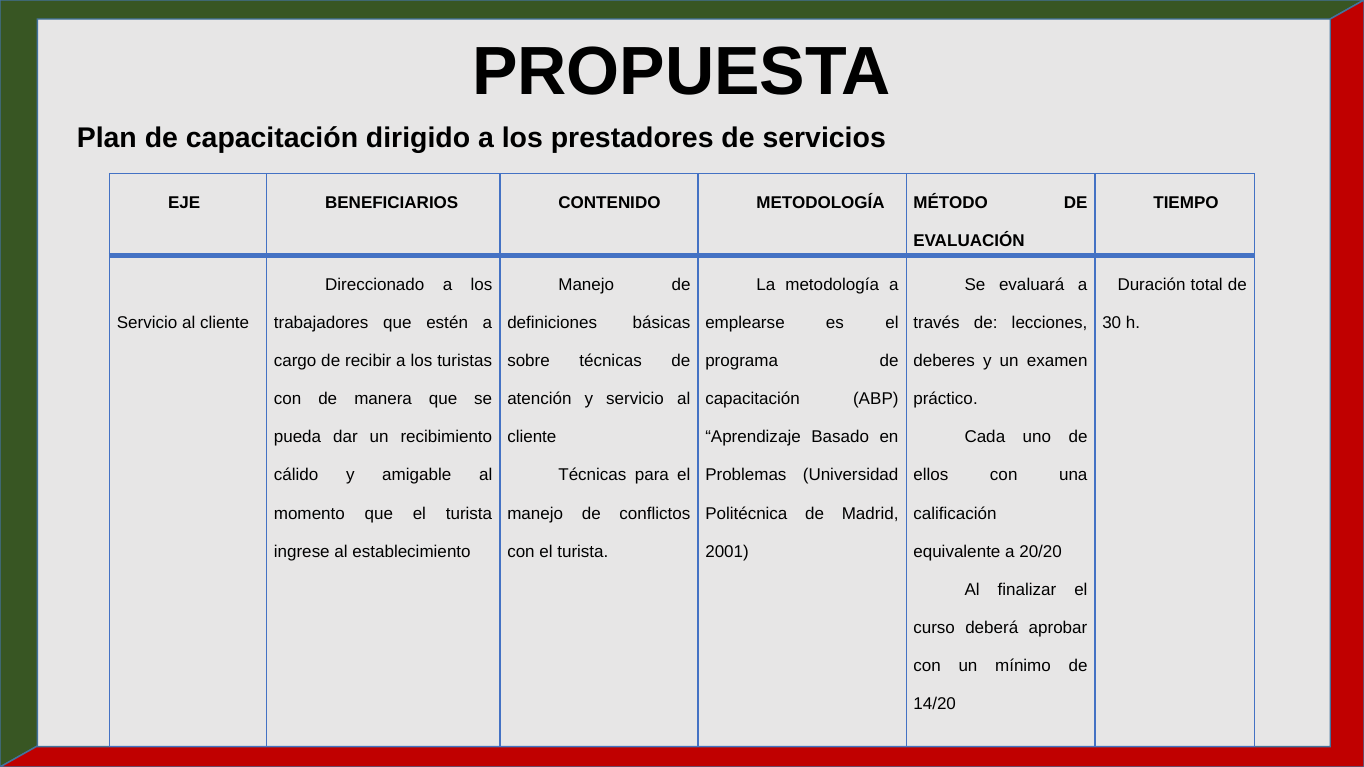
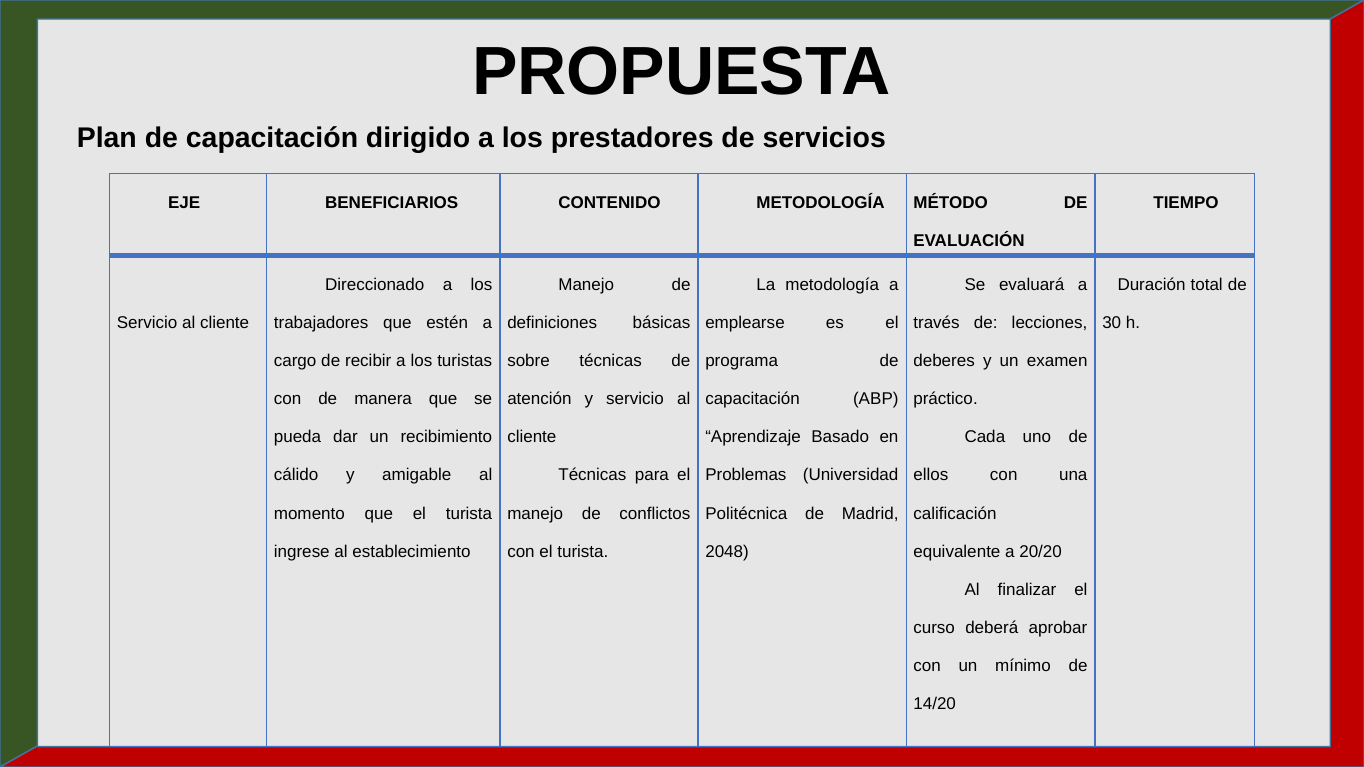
2001: 2001 -> 2048 (727, 552)
